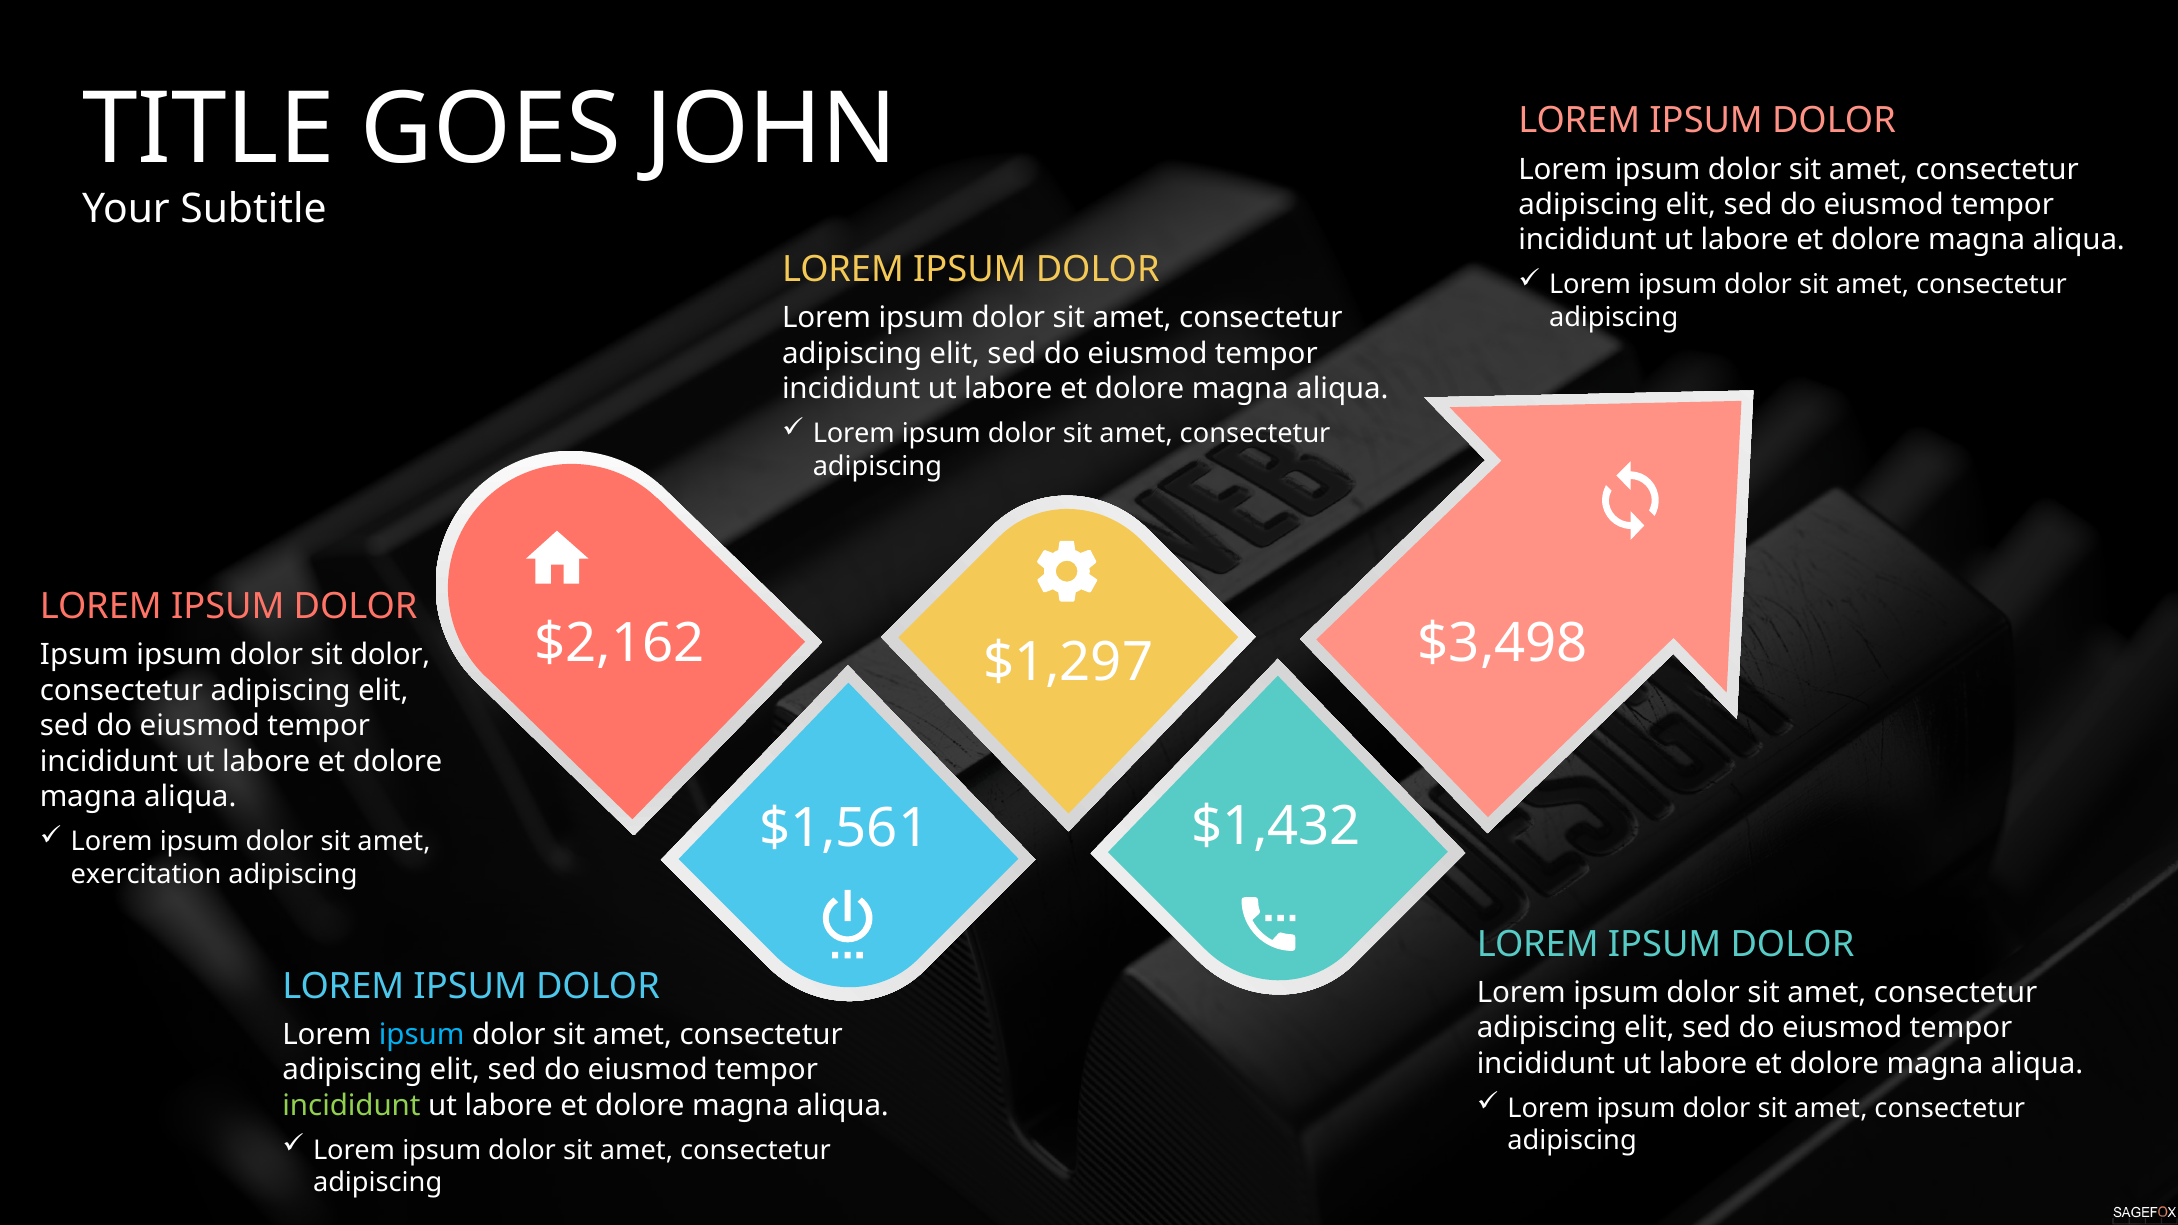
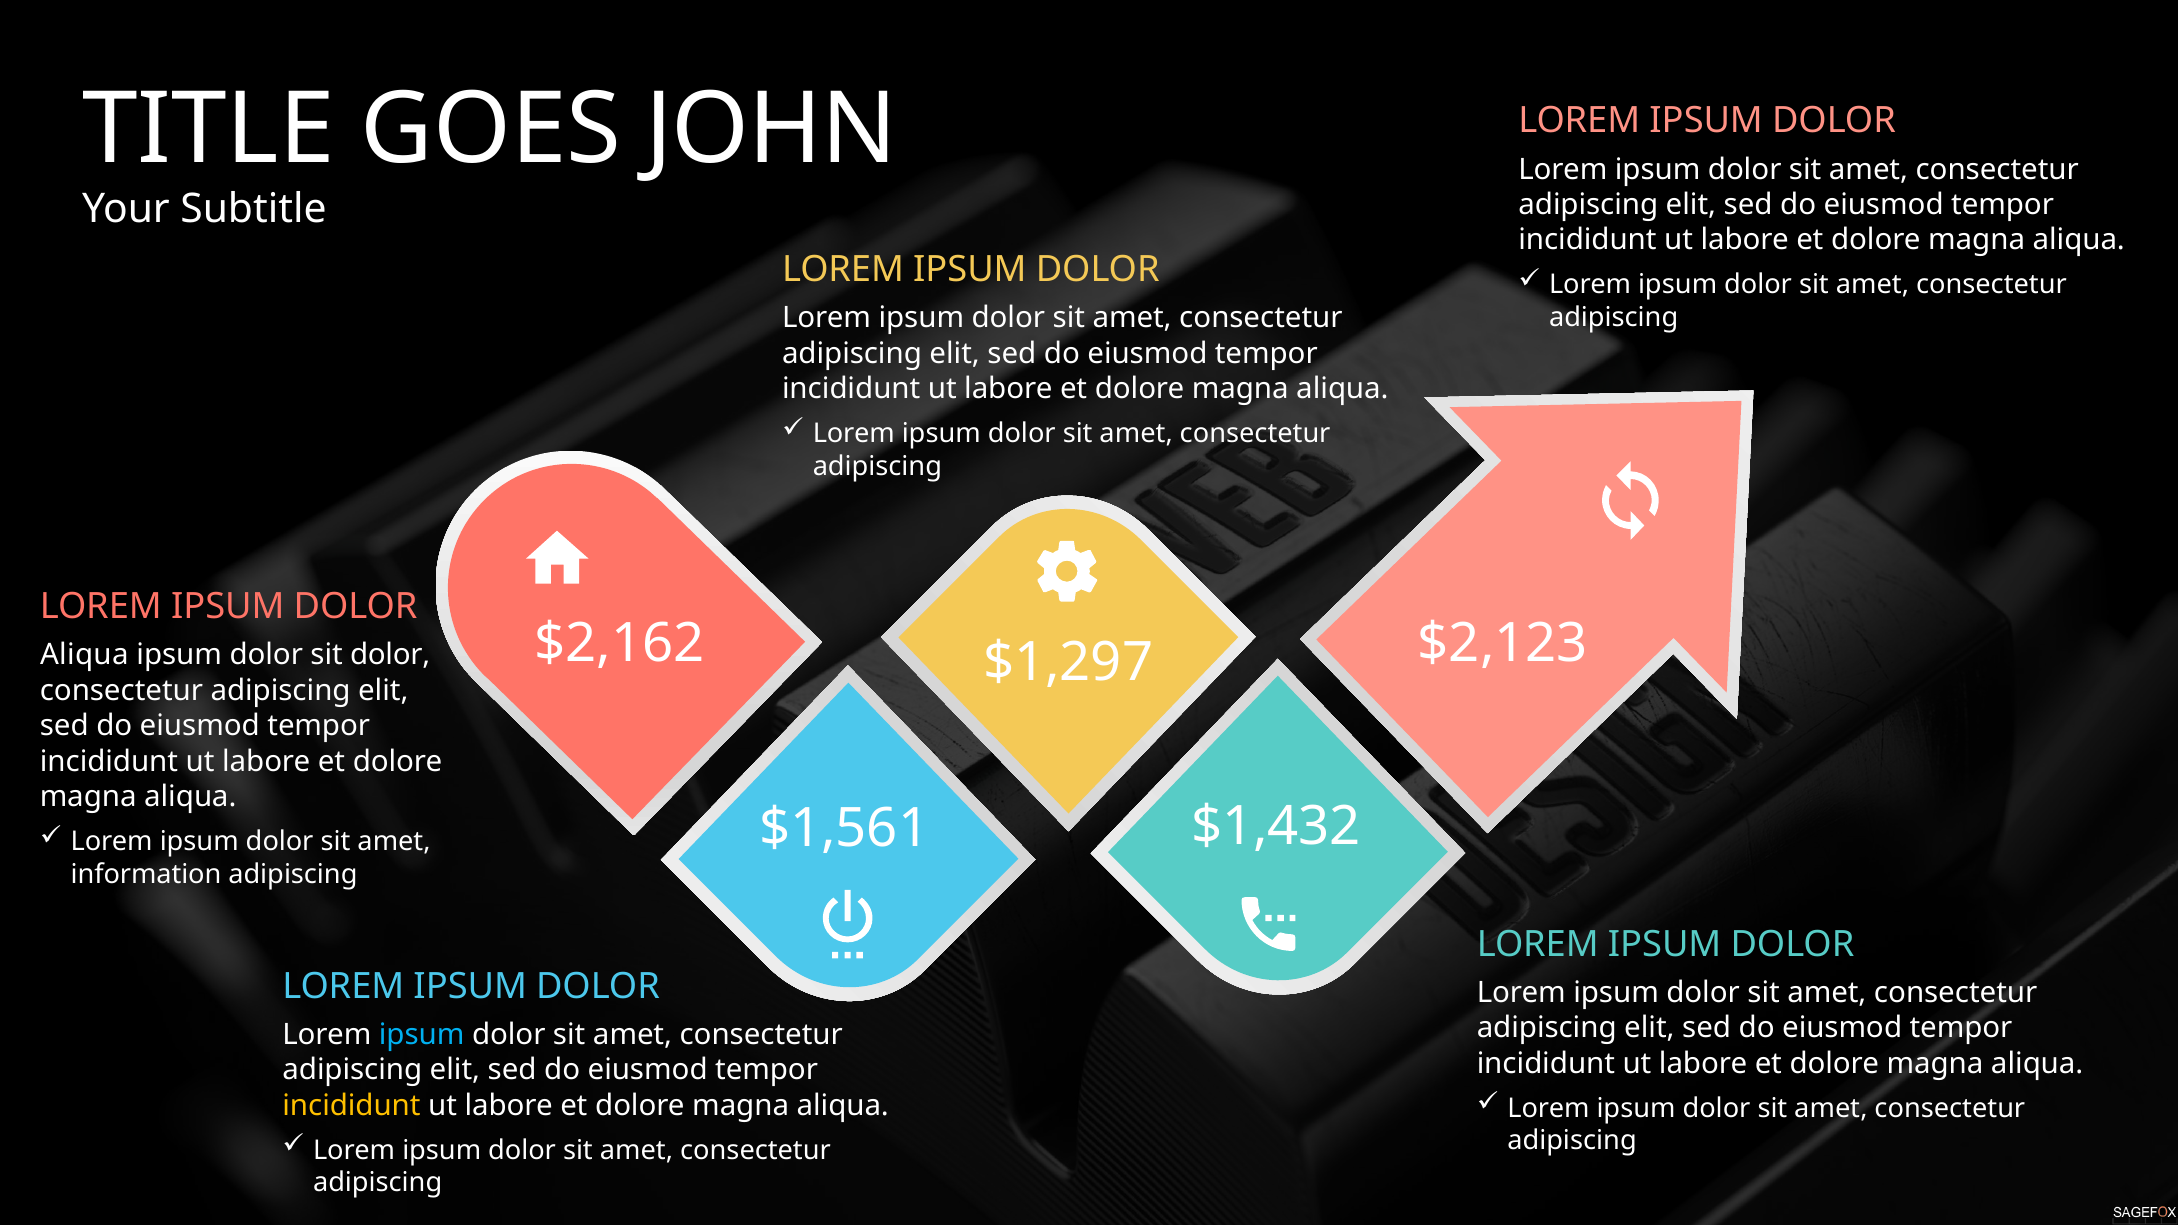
$3,498: $3,498 -> $2,123 (1503, 644)
Ipsum: Ipsum -> Aliqua (84, 655)
exercitation: exercitation -> information (146, 874)
incididunt colour: light green -> yellow (352, 1106)
